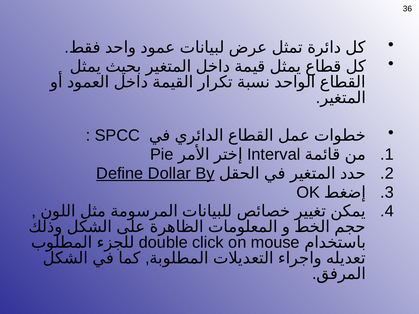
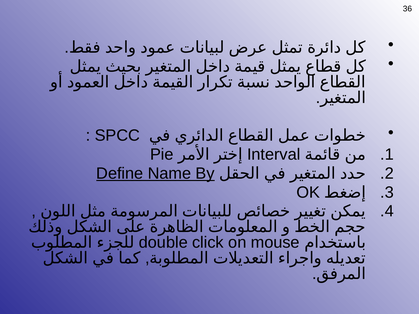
Dollar: Dollar -> Name (169, 174)
